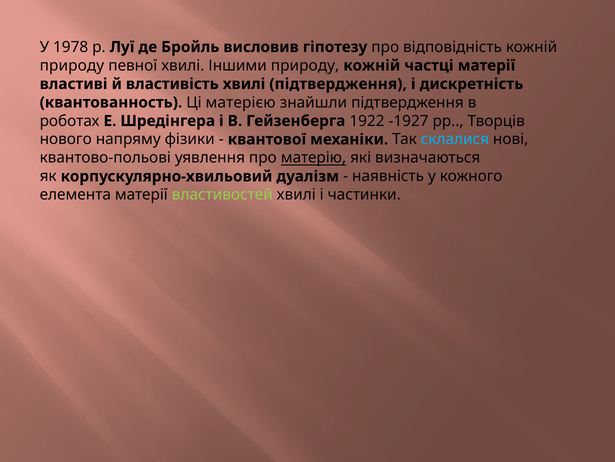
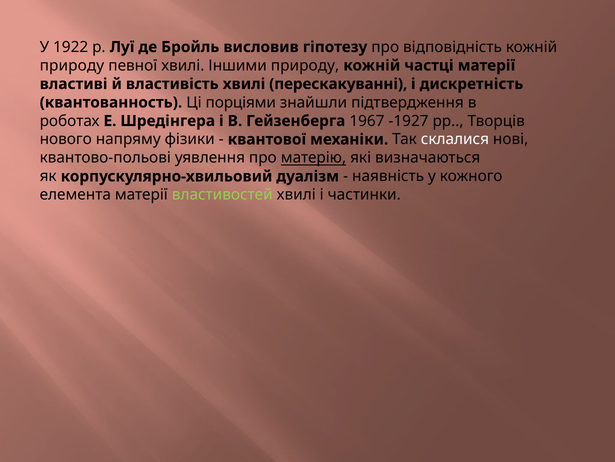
1978: 1978 -> 1922 (71, 47)
підтвердження: підтвердження -> перескакуванні (338, 84)
матерією: матерією -> порціями (241, 102)
1922: 1922 -> 1967 (367, 121)
склалися colour: light blue -> white (455, 139)
